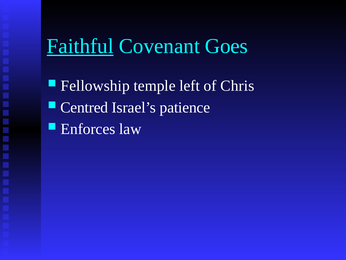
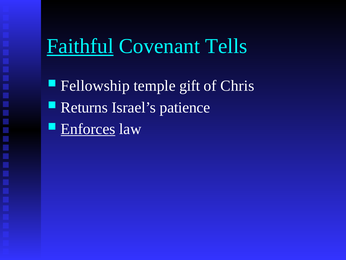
Goes: Goes -> Tells (226, 46)
left: left -> gift (190, 86)
Centred: Centred -> Returns (84, 107)
Enforces underline: none -> present (88, 129)
